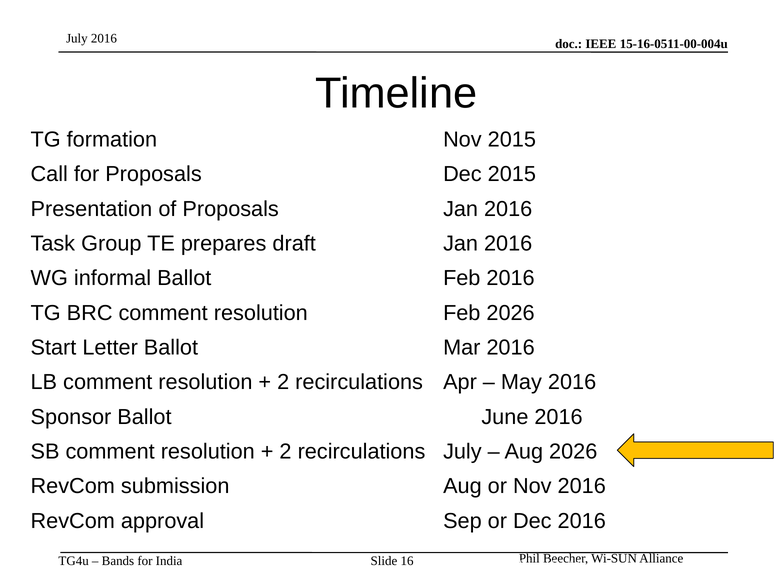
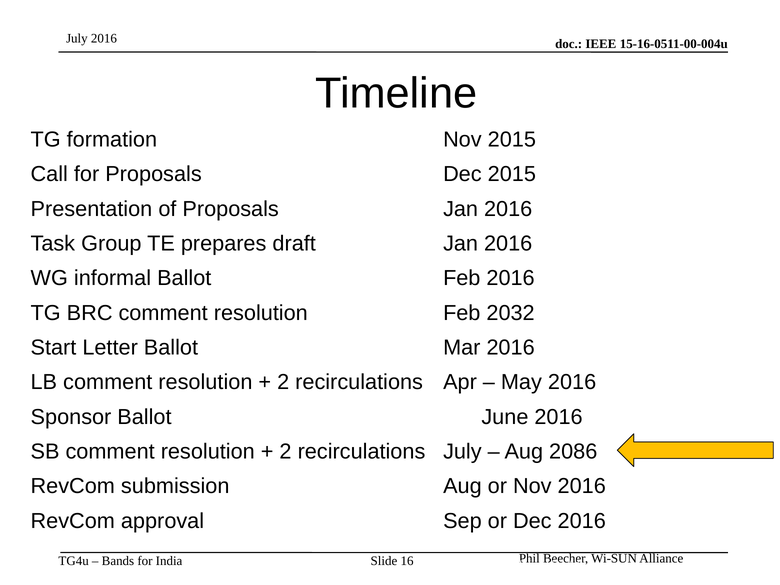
Feb 2026: 2026 -> 2032 (511, 313)
Aug 2026: 2026 -> 2086 (573, 452)
